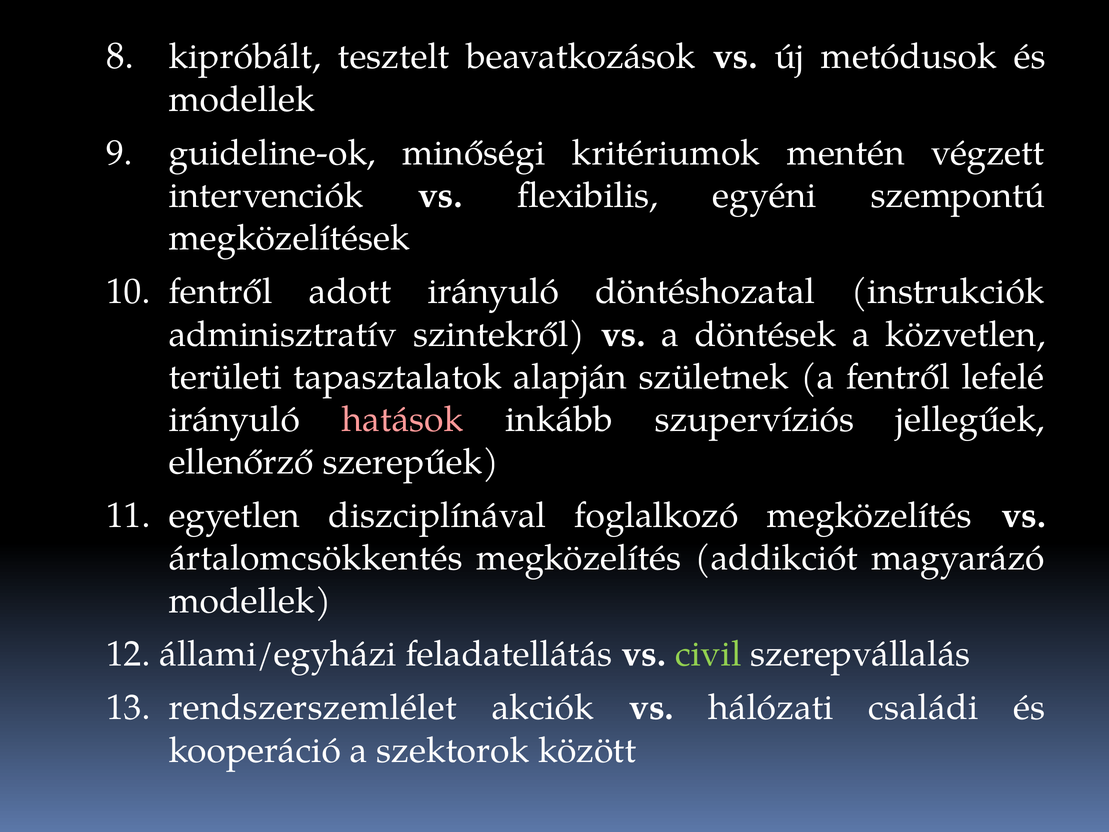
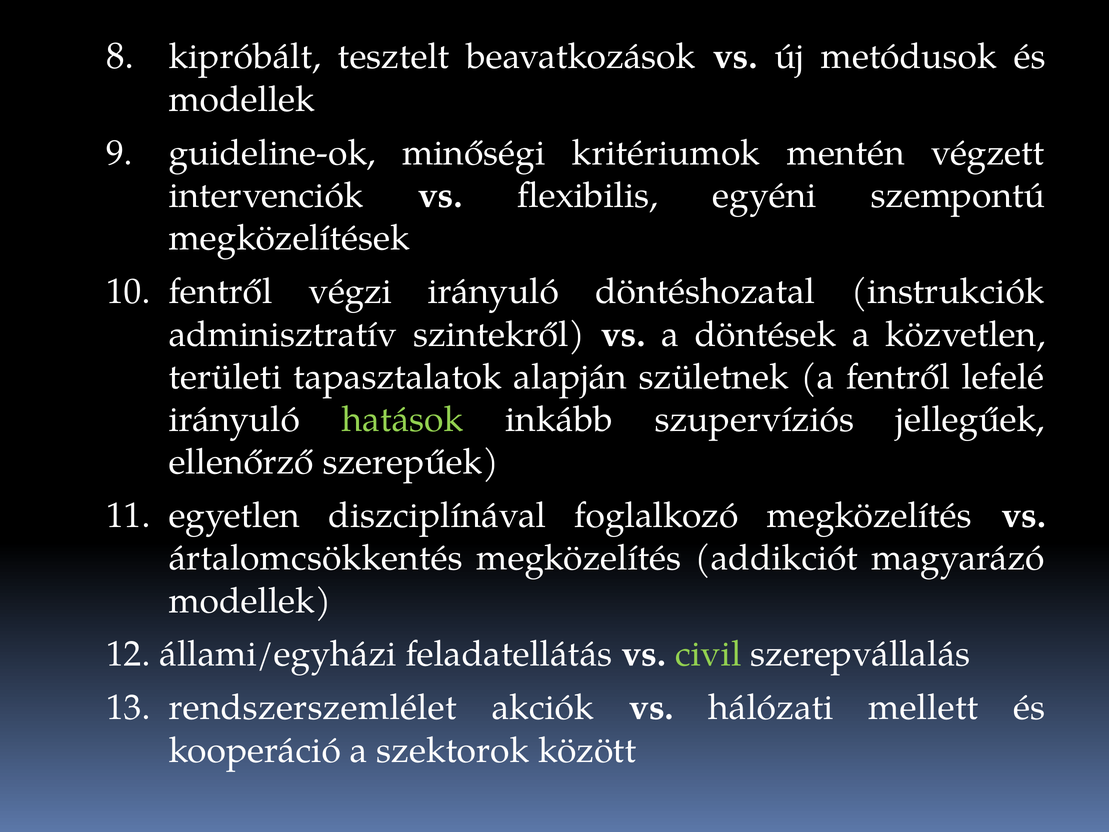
adott: adott -> végzi (350, 292)
hatások colour: pink -> light green (403, 419)
családi: családi -> mellett (923, 708)
